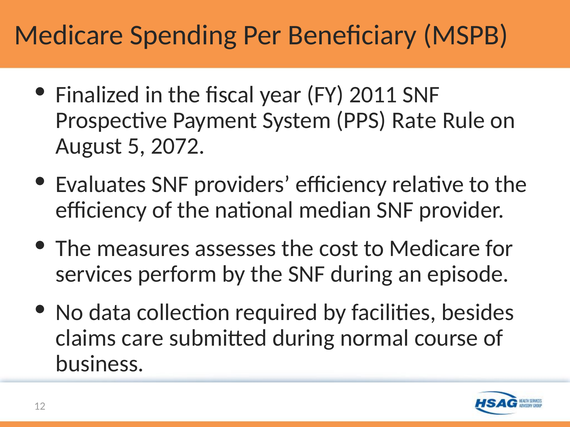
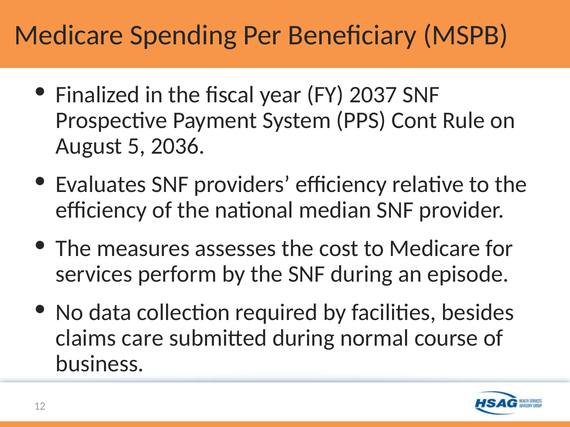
2011: 2011 -> 2037 (373, 95)
Rate: Rate -> Cont (414, 120)
2072: 2072 -> 2036 (178, 146)
